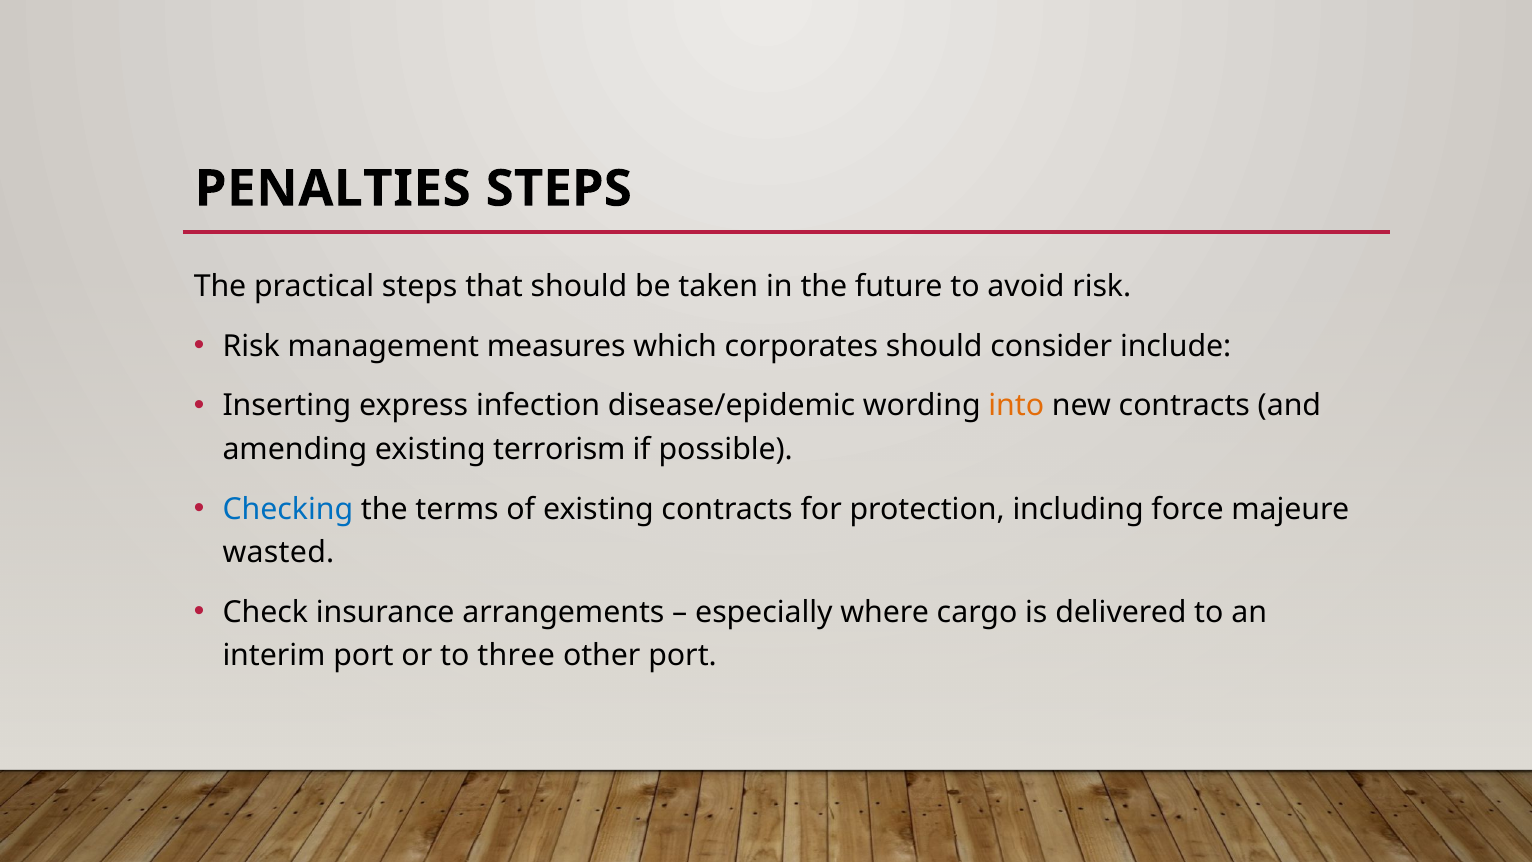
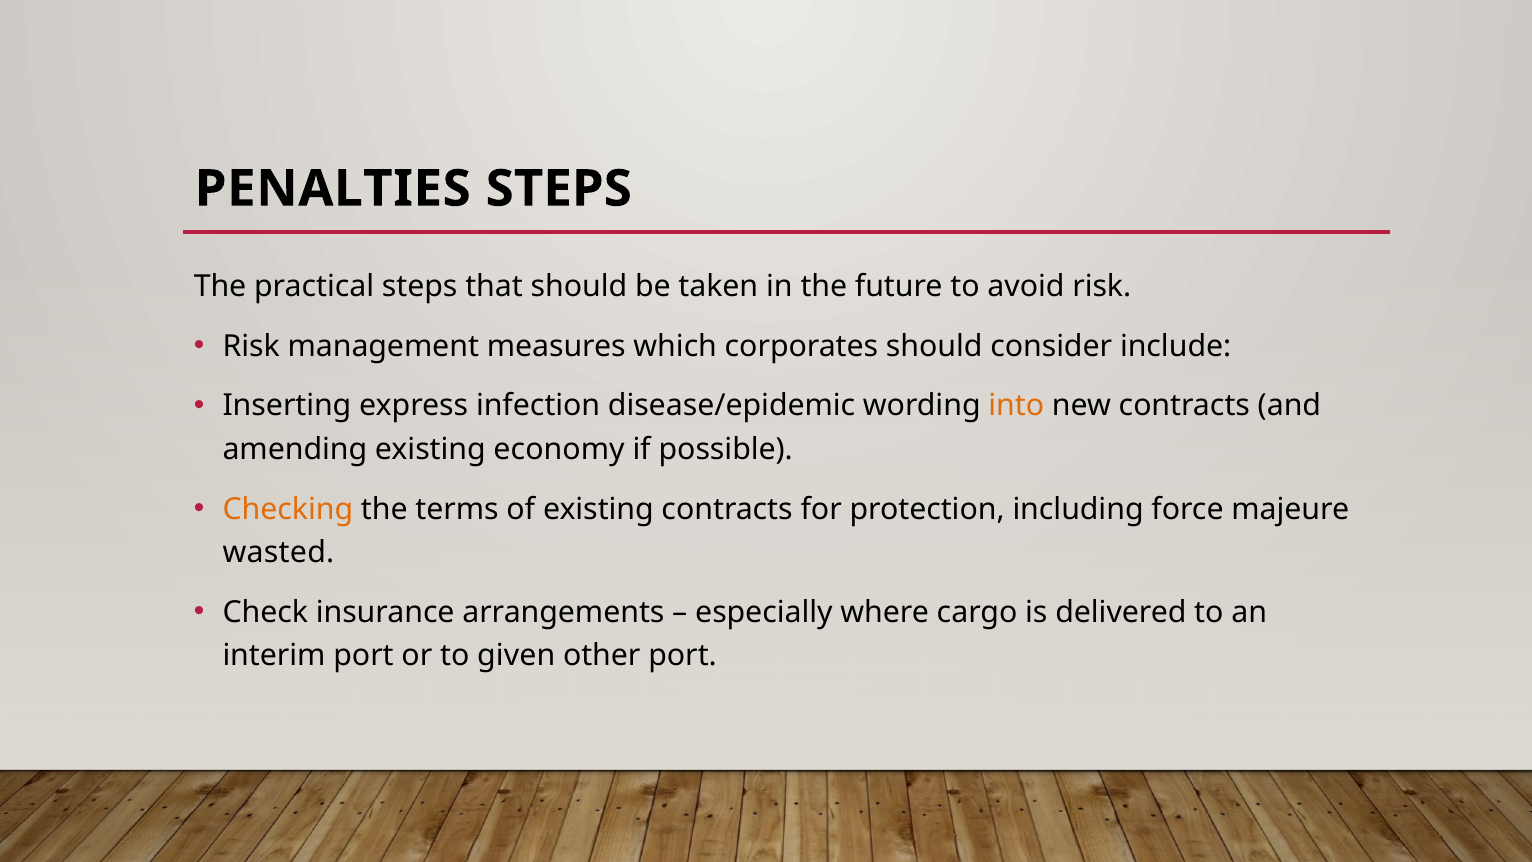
terrorism: terrorism -> economy (559, 449)
Checking colour: blue -> orange (288, 509)
three: three -> given (516, 656)
